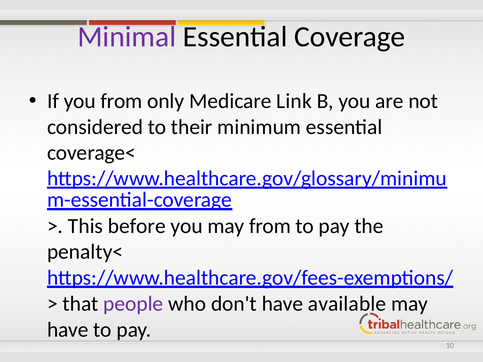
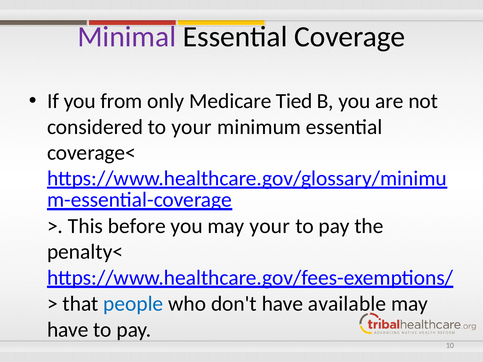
Link: Link -> Tied (294, 101)
to their: their -> your (192, 127)
may from: from -> your (270, 226)
people colour: purple -> blue (133, 304)
